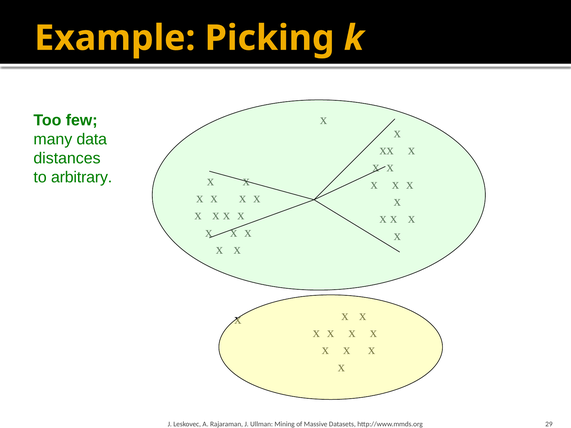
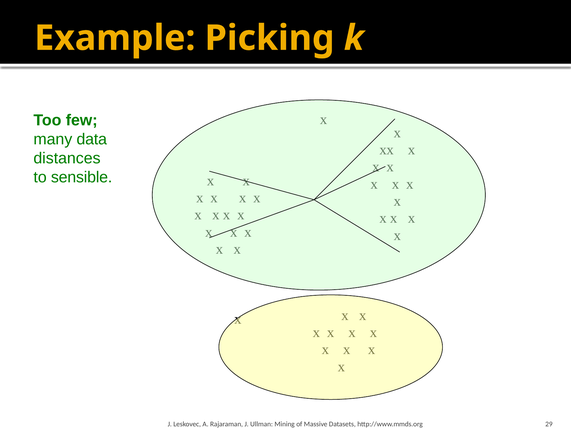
arbitrary: arbitrary -> sensible (82, 177)
